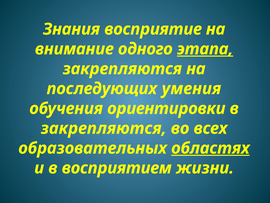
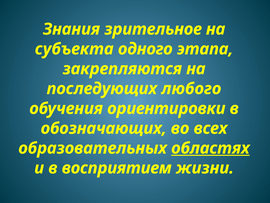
восприятие: восприятие -> зрительное (153, 29)
внимание: внимание -> субъекта (74, 49)
этапа underline: present -> none (205, 49)
умения: умения -> любого (191, 88)
закрепляются: закрепляются -> обозначающих (104, 128)
